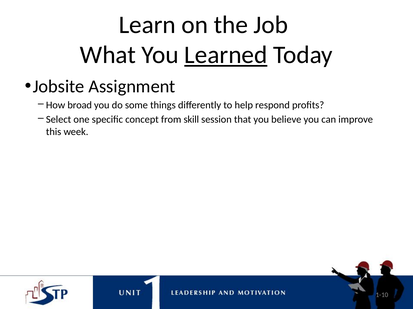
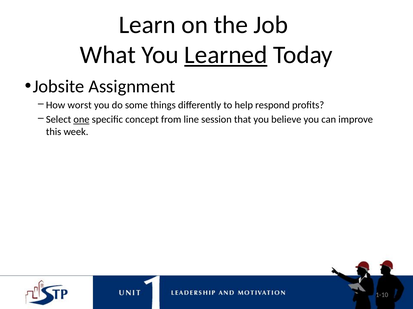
broad: broad -> worst (80, 105)
one underline: none -> present (81, 120)
skill: skill -> line (191, 120)
